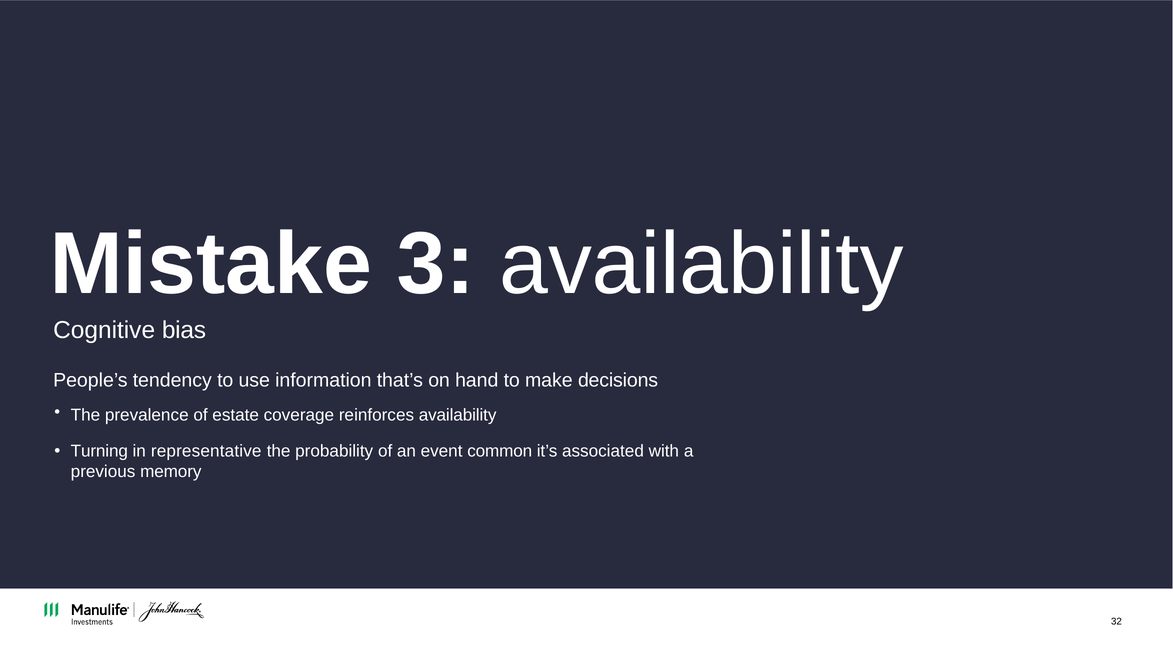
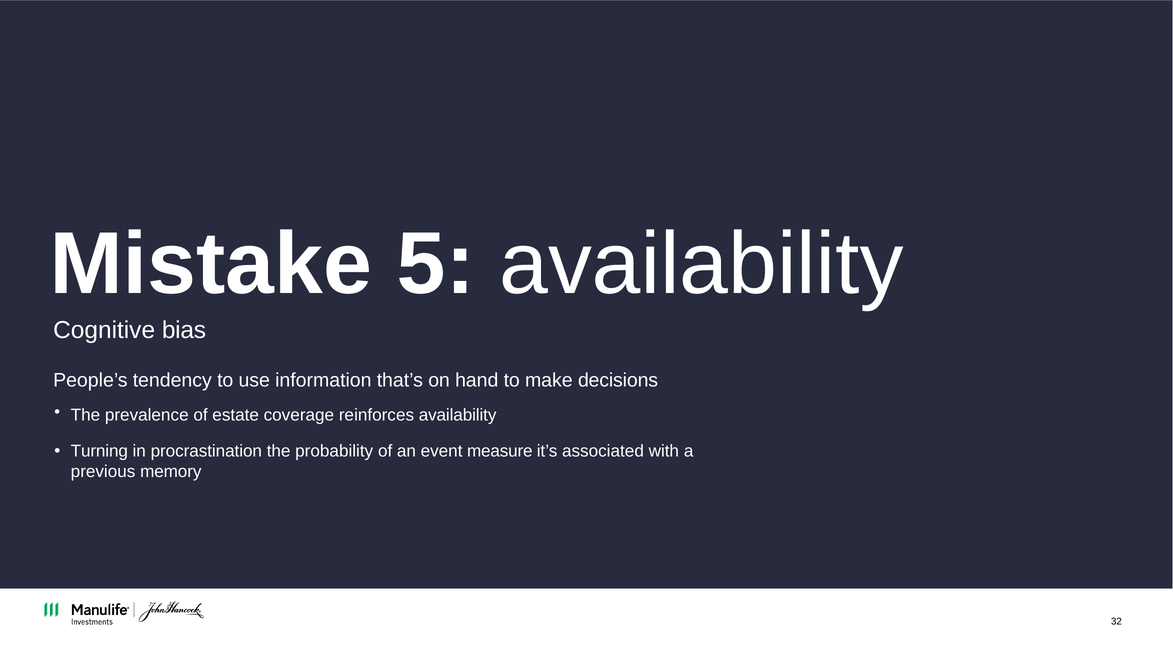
3: 3 -> 5 (436, 264)
representative: representative -> procrastination (206, 451)
common: common -> measure (500, 451)
